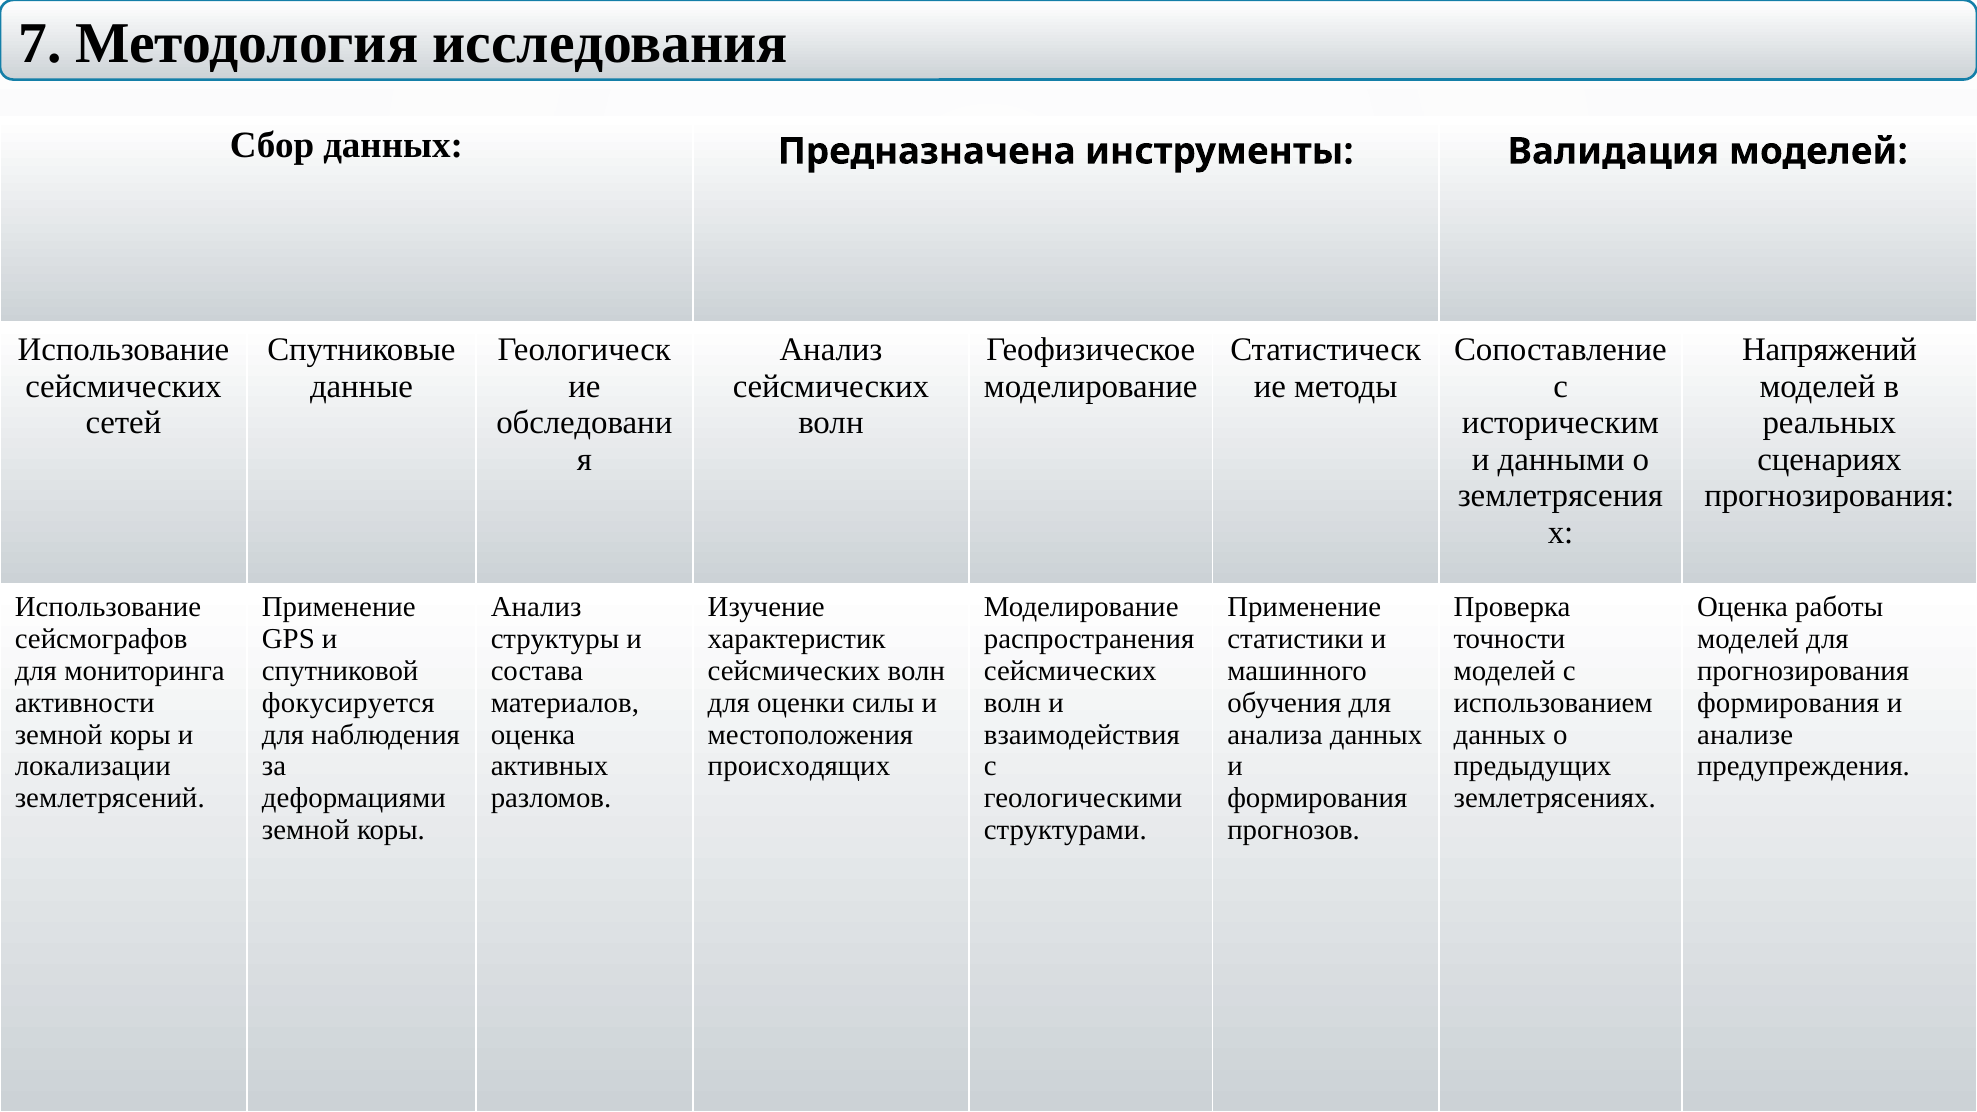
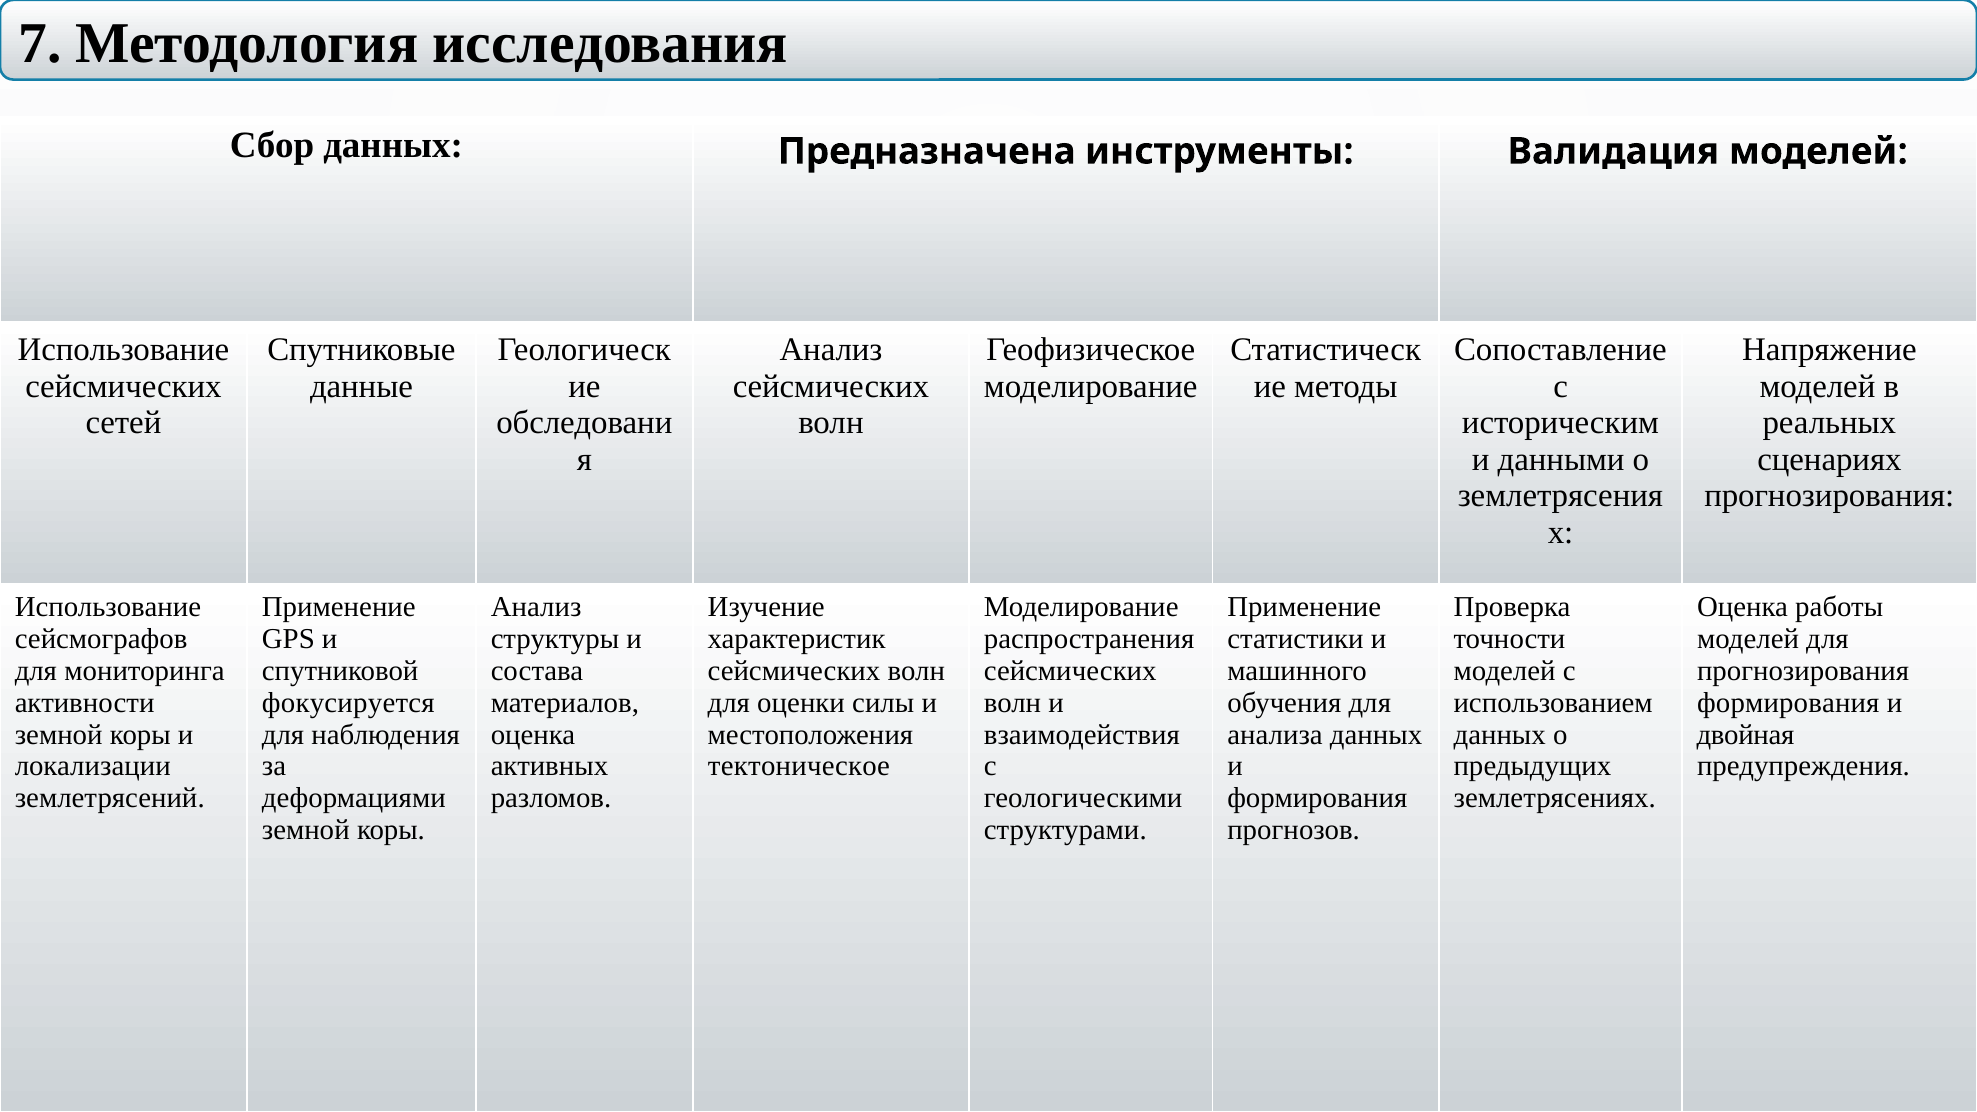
Напряжений: Напряжений -> Напряжение (1829, 350)
анализе: анализе -> двойная (1745, 735)
происходящих: происходящих -> тектоническое (799, 766)
